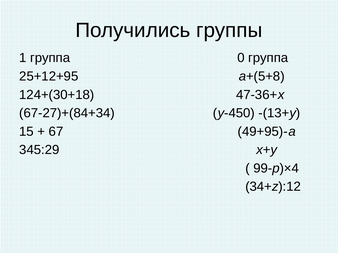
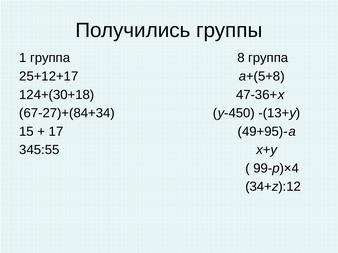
0: 0 -> 8 (241, 58)
25+12+95: 25+12+95 -> 25+12+17 (49, 76)
67: 67 -> 17 (56, 132)
345:29: 345:29 -> 345:55 (39, 150)
